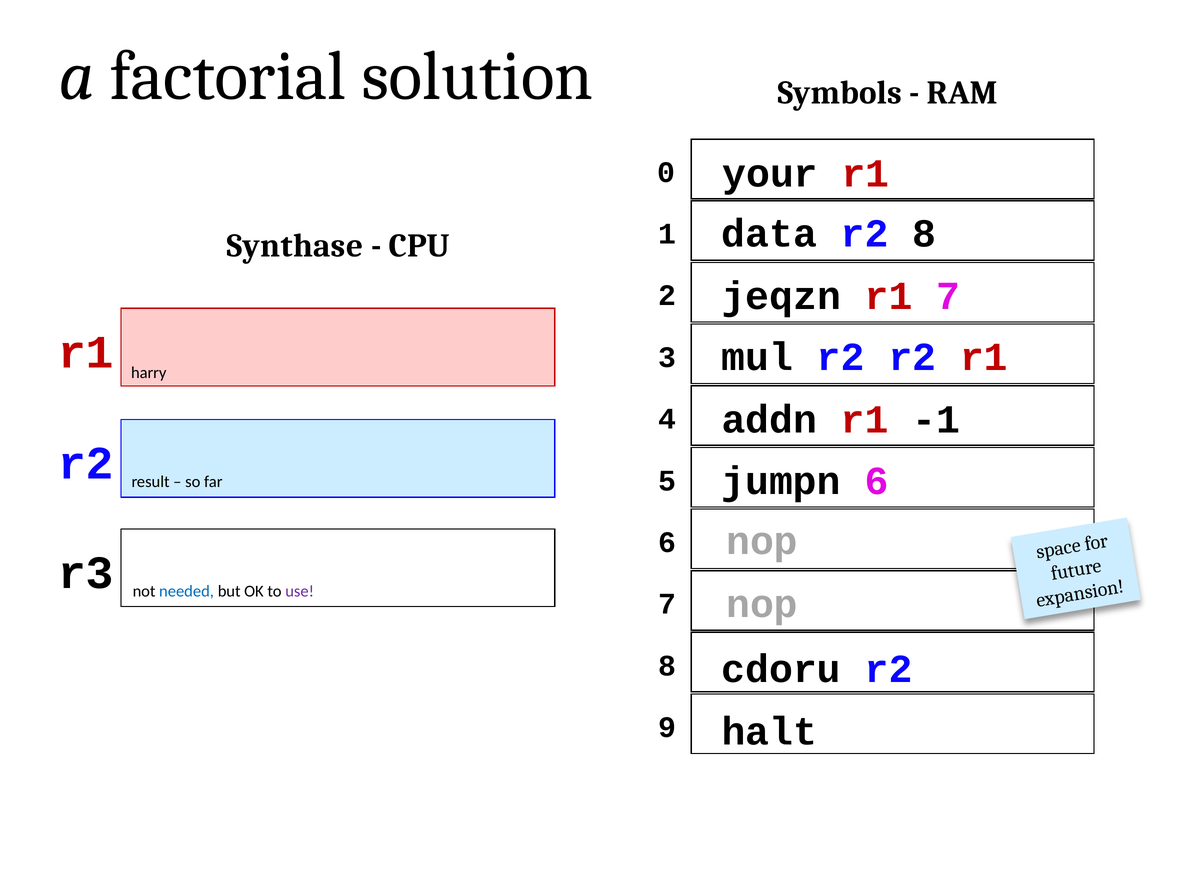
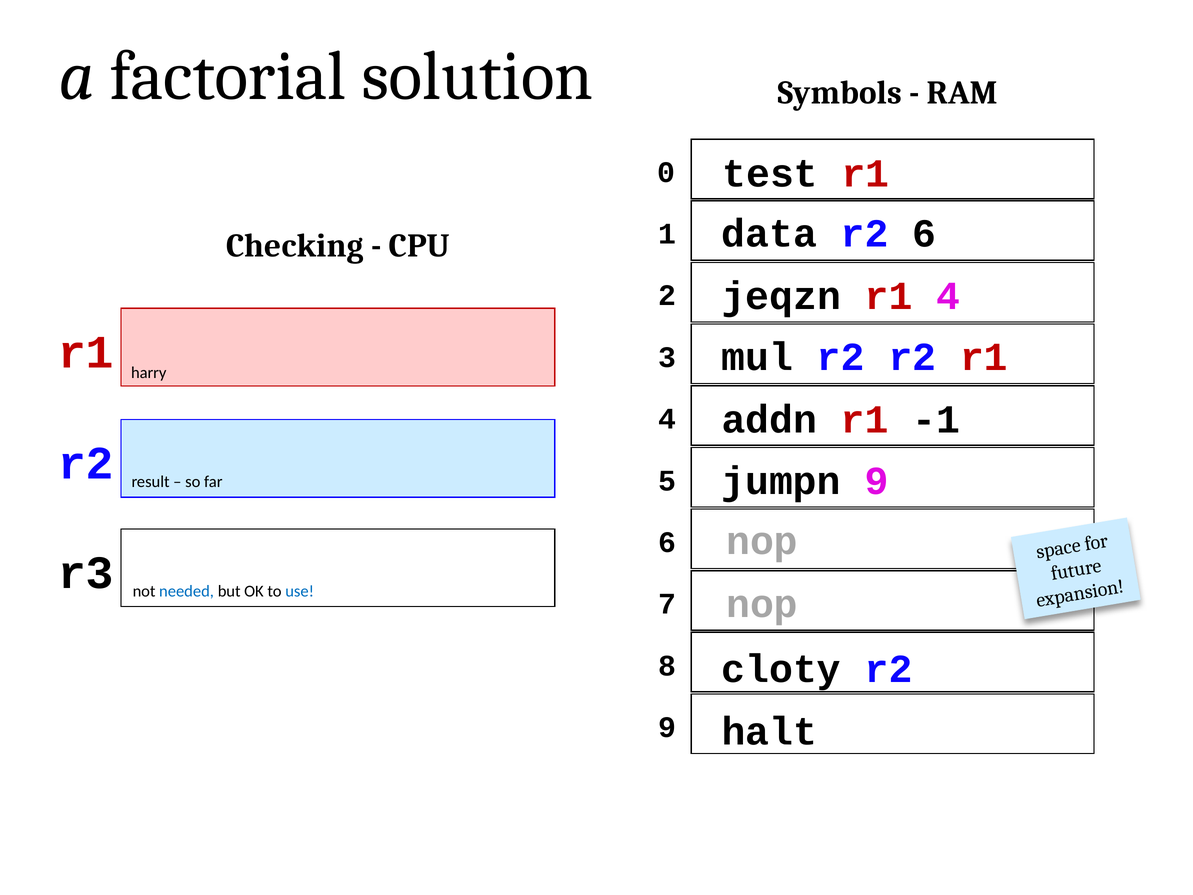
your: your -> test (770, 174)
r2 8: 8 -> 6 (924, 233)
Synthase: Synthase -> Checking (295, 246)
r1 7: 7 -> 4 (948, 296)
jumpn 6: 6 -> 9 (876, 481)
use colour: purple -> blue (300, 591)
cdoru: cdoru -> cloty (781, 669)
